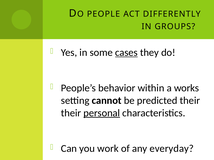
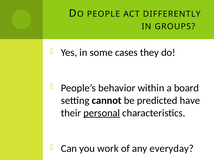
cases underline: present -> none (126, 53)
works: works -> board (186, 88)
predicted their: their -> have (190, 101)
